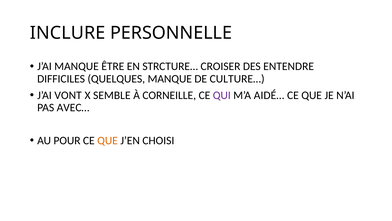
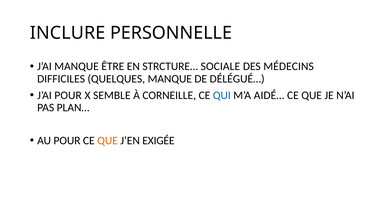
CROISER: CROISER -> SOCIALE (220, 66)
ENTENDRE: ENTENDRE -> MÉDECINS (289, 66)
CULTURE…: CULTURE… -> DÉLÉGUÉ… (237, 79)
J’AI VONT: VONT -> POUR (68, 95)
QUI colour: purple -> blue (222, 95)
AVEC…: AVEC… -> PLAN… (73, 107)
CHOISI: CHOISI -> EXIGÉE (158, 140)
